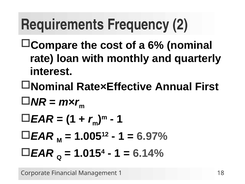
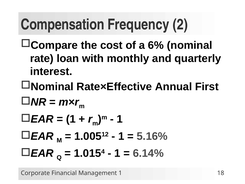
Requirements: Requirements -> Compensation (63, 25)
6.97%: 6.97% -> 5.16% (152, 136)
